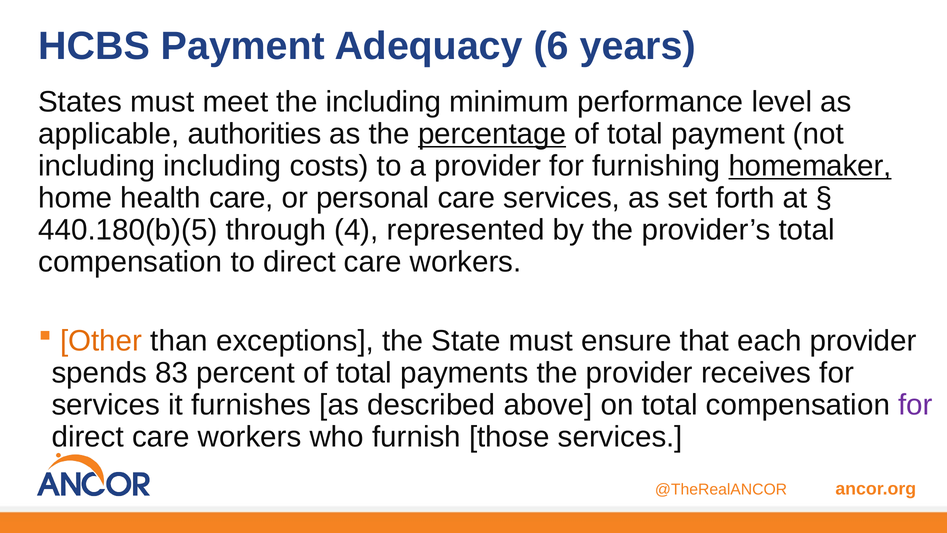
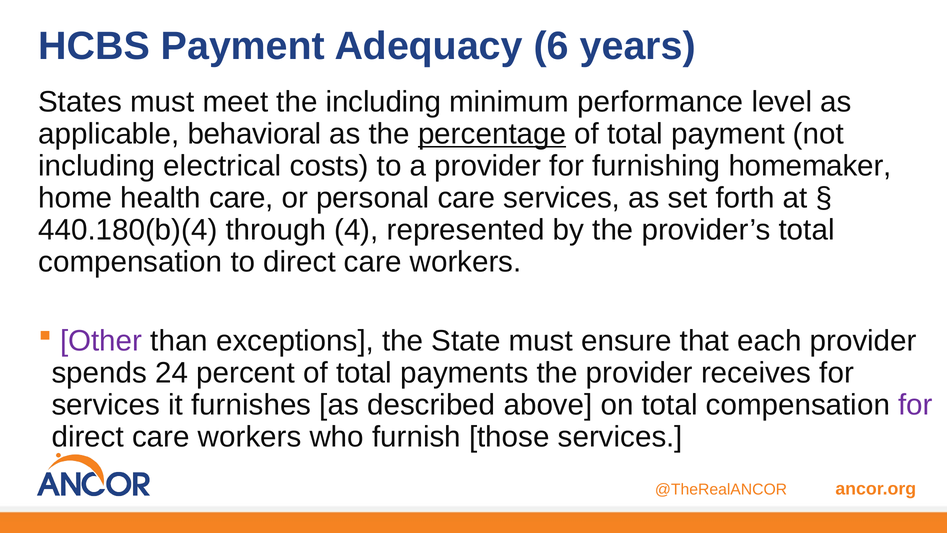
authorities: authorities -> behavioral (255, 134)
including including: including -> electrical (222, 166)
homemaker underline: present -> none (810, 166)
440.180(b)(5: 440.180(b)(5 -> 440.180(b)(4 (128, 230)
Other colour: orange -> purple (101, 341)
83: 83 -> 24 (172, 373)
